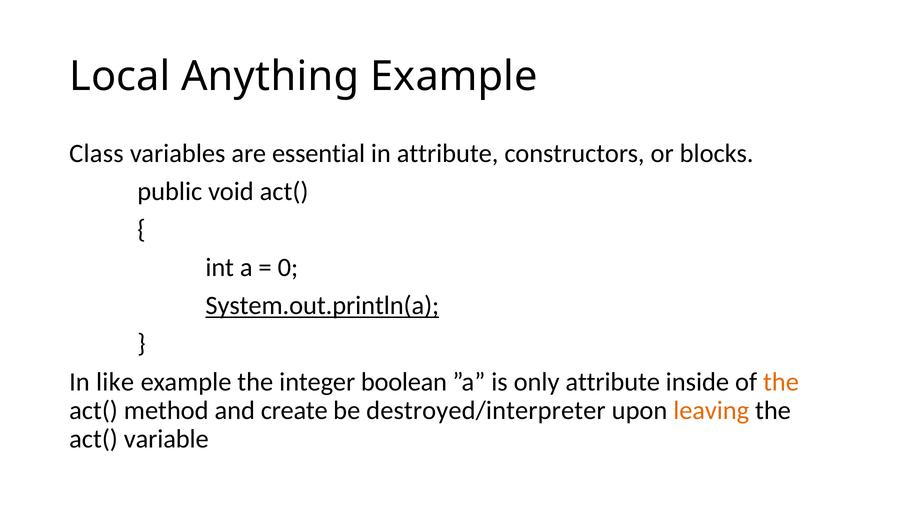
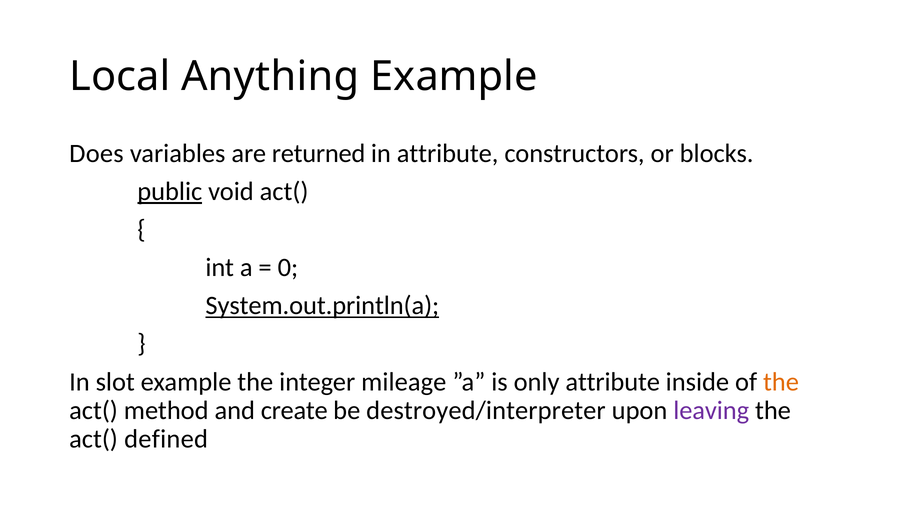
Class: Class -> Does (96, 153)
essential: essential -> returned (319, 153)
public underline: none -> present (170, 191)
like: like -> slot (115, 382)
boolean: boolean -> mileage (404, 382)
leaving colour: orange -> purple (711, 410)
variable: variable -> defined (166, 439)
